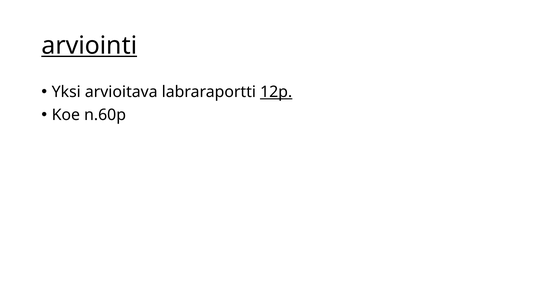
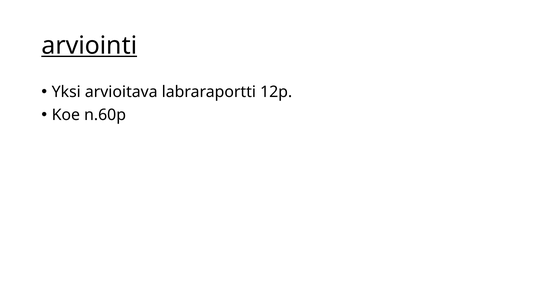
12p underline: present -> none (276, 92)
